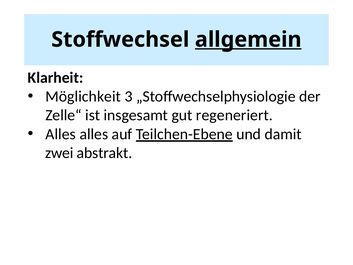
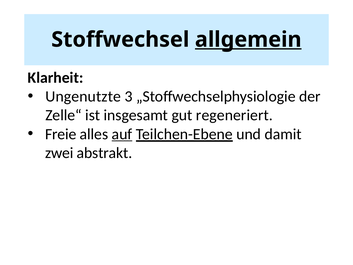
Möglichkeit: Möglichkeit -> Ungenutzte (83, 96)
Alles: Alles -> Freie (61, 134)
auf underline: none -> present (122, 134)
